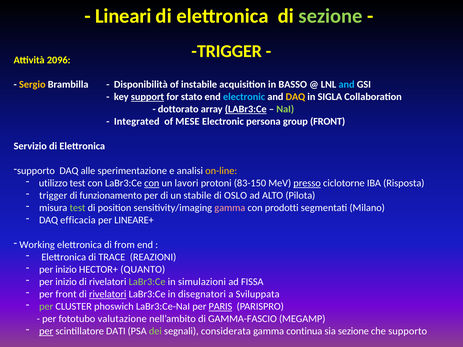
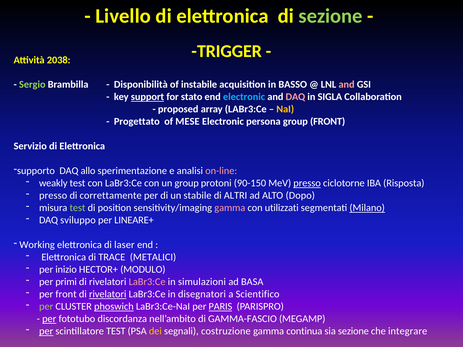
Lineari: Lineari -> Livello (123, 16)
2096: 2096 -> 2038 (59, 60)
Sergio colour: yellow -> light green (32, 85)
and colour: light blue -> pink (347, 85)
DAQ colour: yellow -> pink (295, 97)
dottorato: dottorato -> proposed (178, 109)
LABr3:Ce underline: present -> none (246, 109)
NaI colour: light green -> yellow (285, 109)
Integrated: Integrated -> Progettato (137, 122)
alle: alle -> allo (88, 171)
on-line colour: yellow -> pink (221, 171)
utilizzo: utilizzo -> weakly (53, 183)
con underline: present -> none (152, 183)
un lavori: lavori -> group (187, 183)
83-150: 83-150 -> 90-150 (250, 183)
trigger: trigger -> presso (53, 196)
funzionamento: funzionamento -> correttamente (111, 196)
OSLO: OSLO -> ALTRI (236, 196)
Pilota: Pilota -> Dopo (300, 196)
prodotti: prodotti -> utilizzati (282, 208)
Milano underline: none -> present (367, 208)
efficacia: efficacia -> sviluppo (78, 220)
from: from -> laser (124, 245)
REAZIONI: REAZIONI -> METALICI (153, 257)
QUANTO: QUANTO -> MODULO (143, 270)
inizio: inizio -> primi (66, 282)
LaBr3:Ce colour: light green -> pink (147, 282)
FISSA: FISSA -> BASA (252, 282)
Sviluppata: Sviluppata -> Scientifico (258, 294)
phoswich underline: none -> present (114, 307)
per underline: none -> present (49, 319)
valutazione: valutazione -> discordanza (122, 319)
scintillatore DATI: DATI -> TEST (116, 331)
dei colour: light green -> yellow (155, 331)
considerata: considerata -> costruzione (226, 331)
che supporto: supporto -> integrare (408, 331)
